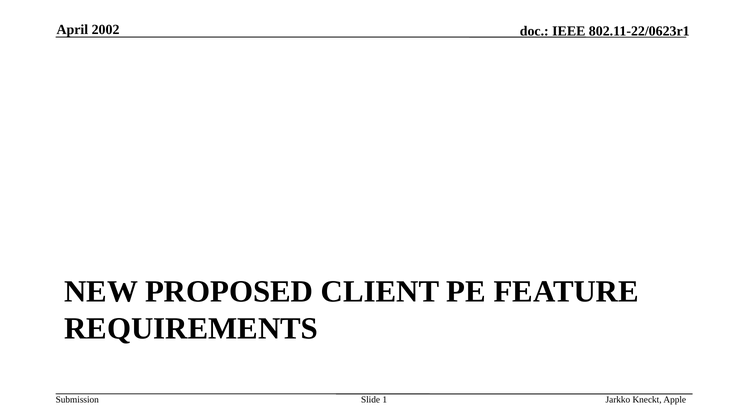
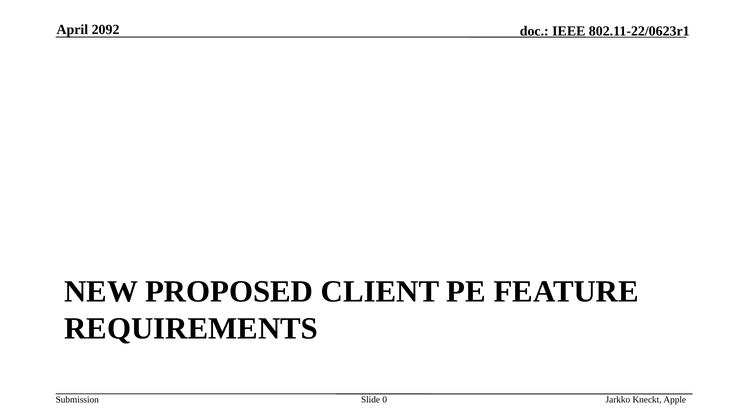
2002: 2002 -> 2092 (106, 29)
1: 1 -> 0 (385, 400)
